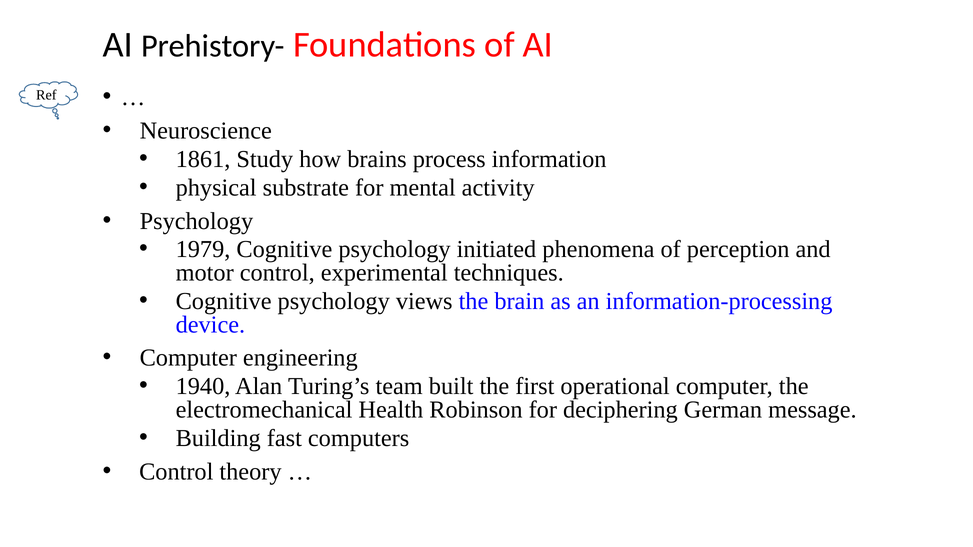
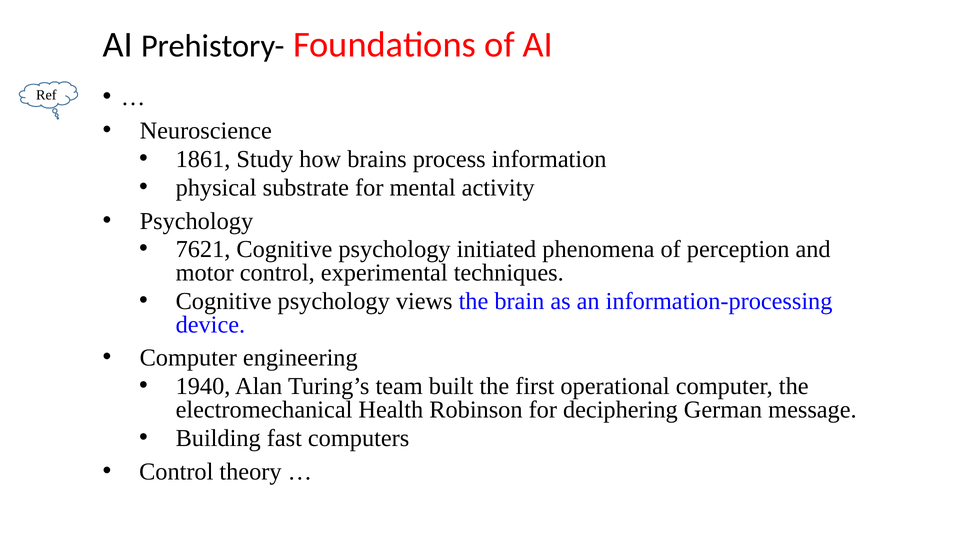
1979: 1979 -> 7621 (203, 250)
